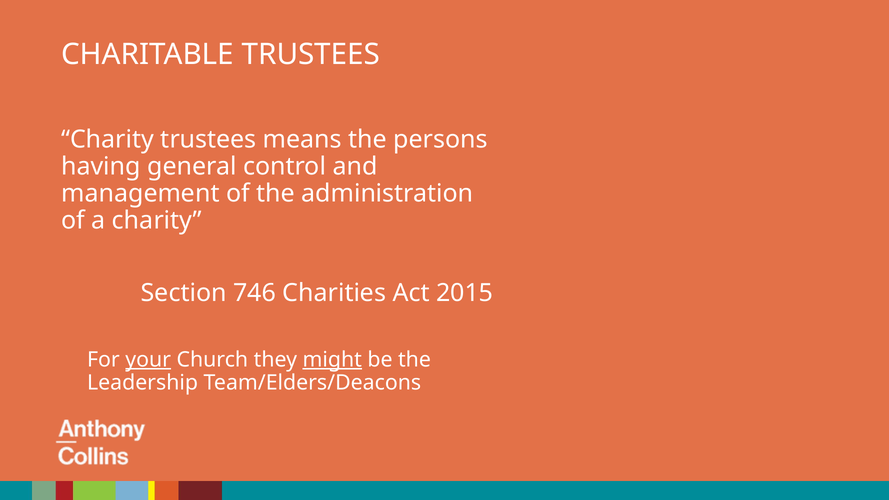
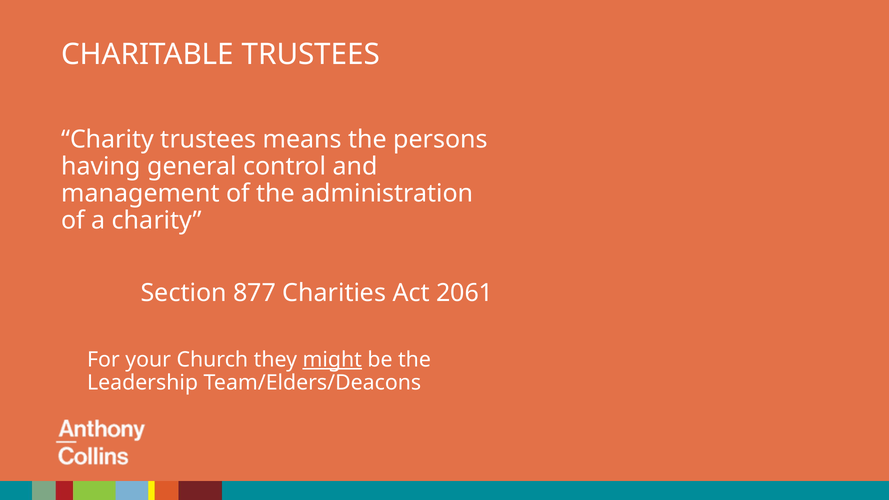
746: 746 -> 877 (255, 293)
2015: 2015 -> 2061 (465, 293)
your underline: present -> none (148, 360)
